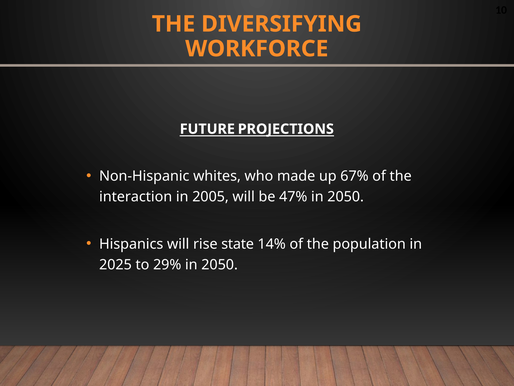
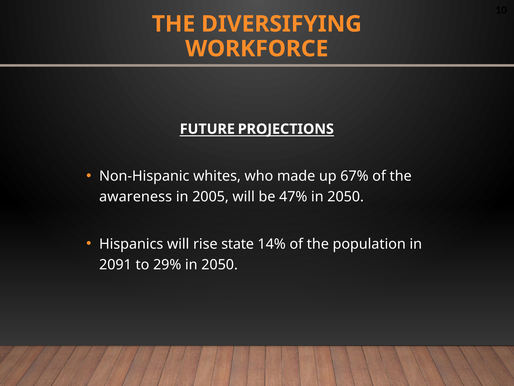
interaction: interaction -> awareness (136, 197)
2025: 2025 -> 2091 (115, 264)
